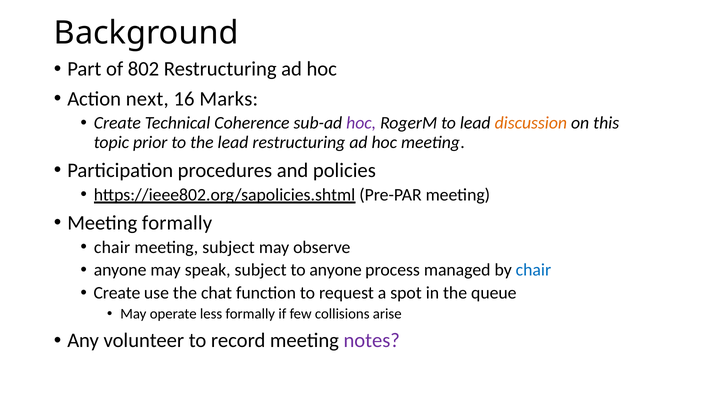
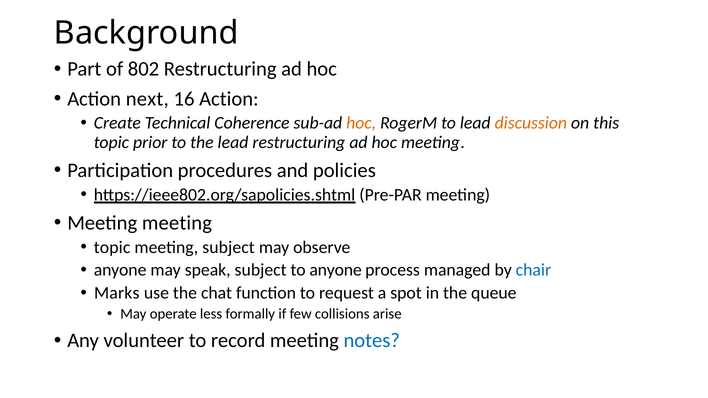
16 Marks: Marks -> Action (229, 99)
hoc colour: purple -> orange (361, 123)
Meeting formally: formally -> meeting (177, 223)
chair: chair -> topic (112, 247)
Create: Create -> Marks (117, 293)
notes colour: purple -> blue (372, 341)
